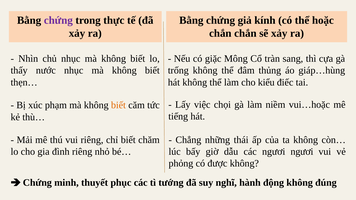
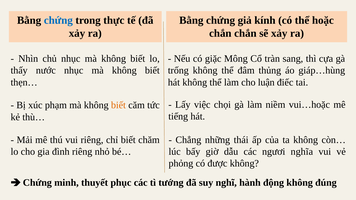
chứng colour: purple -> blue (58, 20)
kiểu: kiểu -> luận (266, 82)
ngươi ngươi: ngươi -> nghĩa (302, 152)
